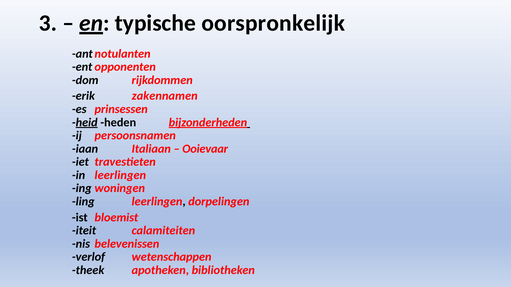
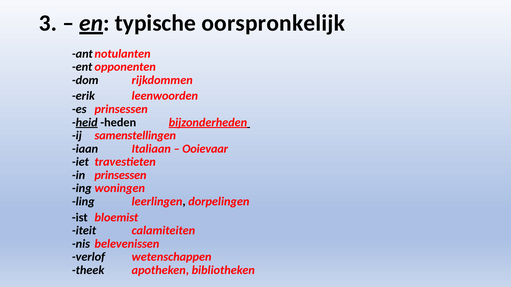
zakennamen: zakennamen -> leenwoorden (165, 96)
persoonsnamen: persoonsnamen -> samenstellingen (135, 136)
in leerlingen: leerlingen -> prinsessen (120, 175)
